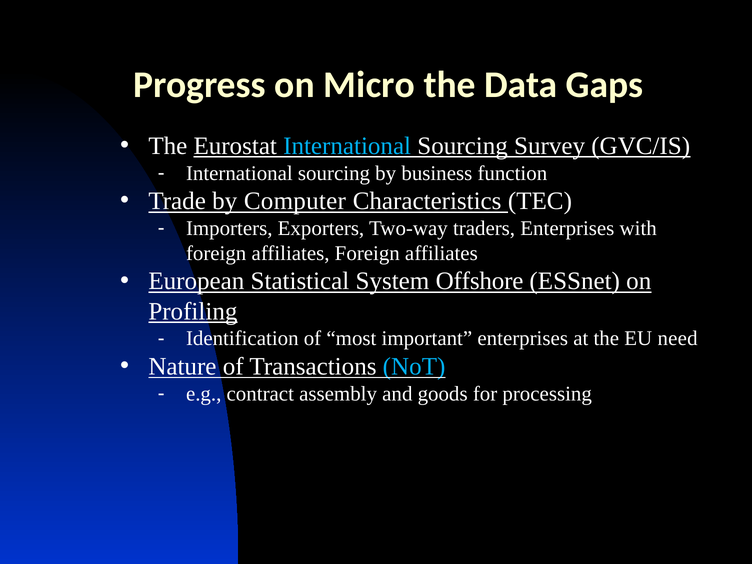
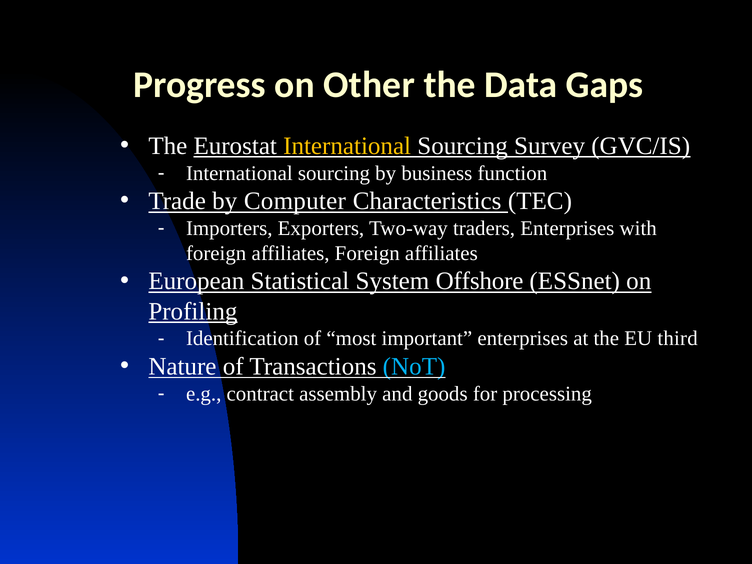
Micro: Micro -> Other (369, 85)
International colour: light blue -> yellow (347, 146)
need: need -> third (678, 339)
